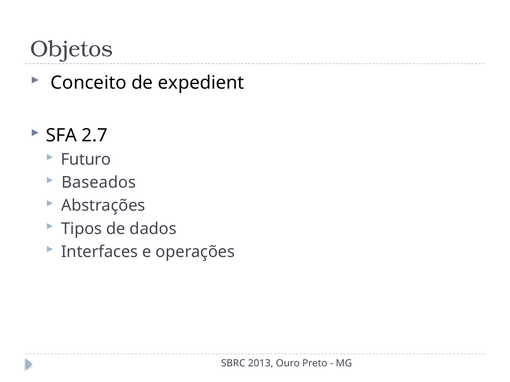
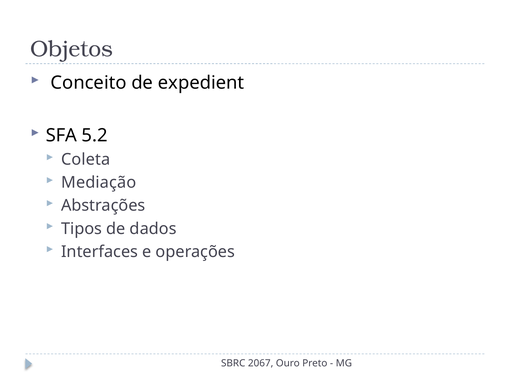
2.7: 2.7 -> 5.2 (95, 136)
Futuro: Futuro -> Coleta (86, 160)
Baseados: Baseados -> Mediação (99, 183)
2013: 2013 -> 2067 (261, 364)
